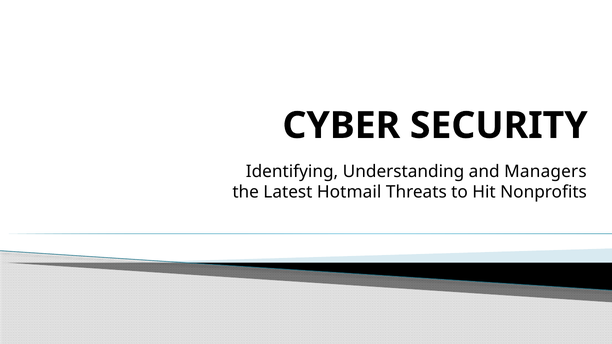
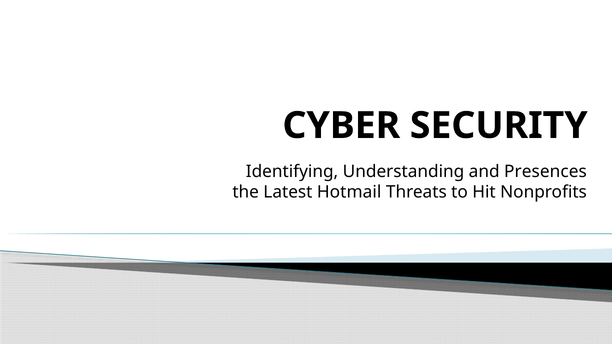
Managers: Managers -> Presences (545, 172)
